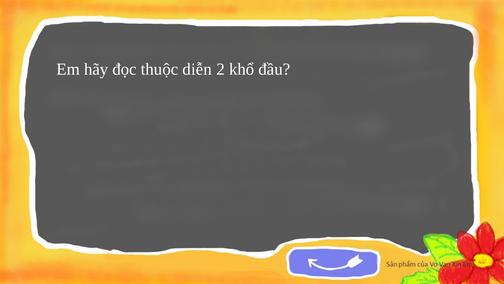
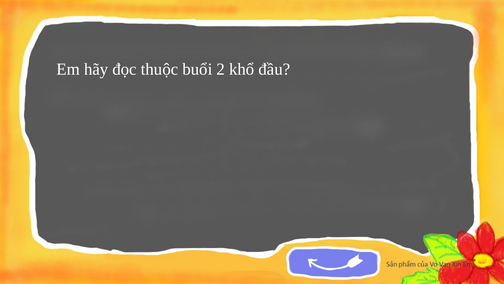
diễn: diễn -> buổi (197, 69)
